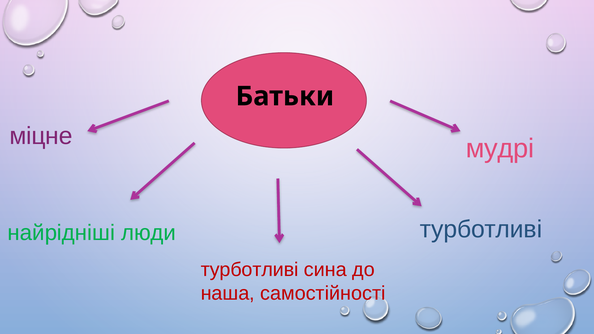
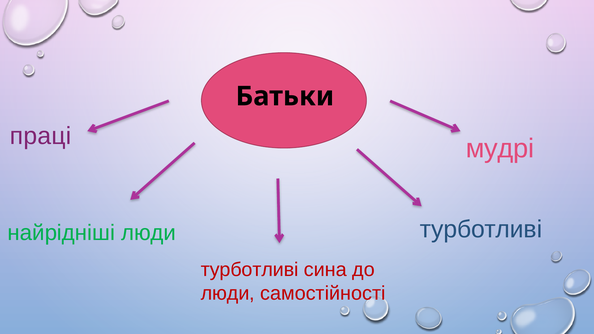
міцне: міцне -> праці (41, 136)
наша: наша -> люди (228, 293)
